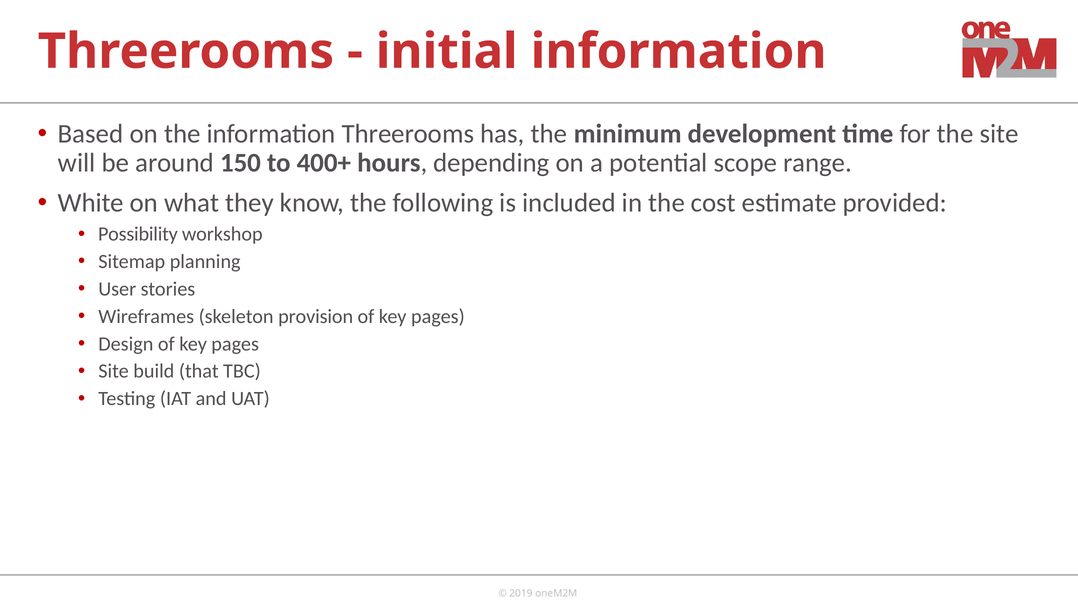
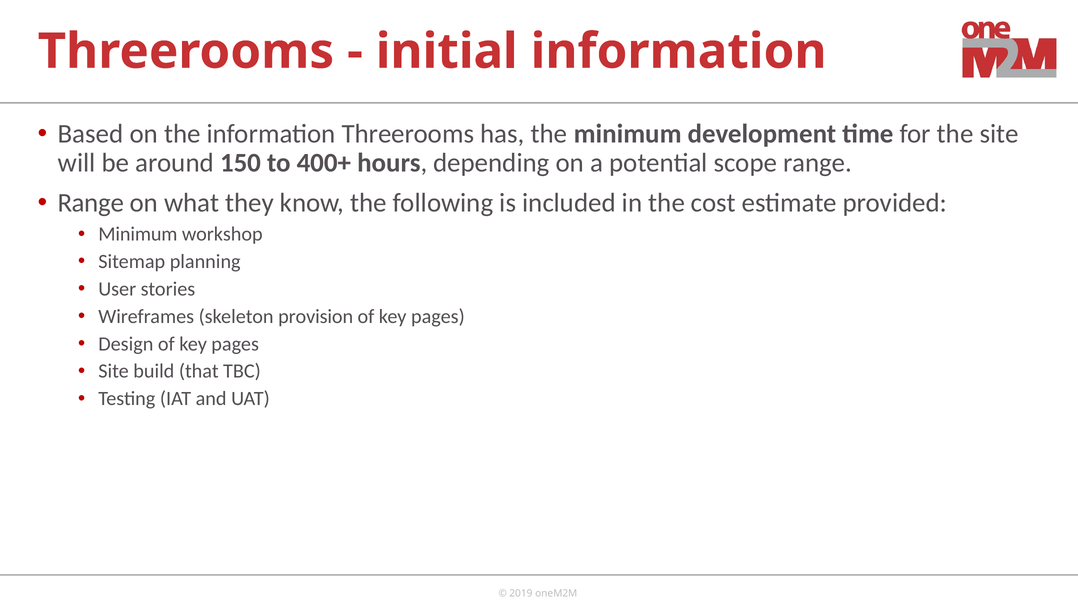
White: White -> Range (91, 203)
Possibility: Possibility -> Minimum (138, 234)
